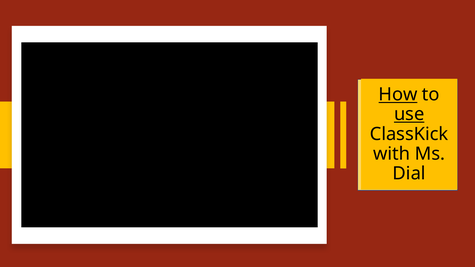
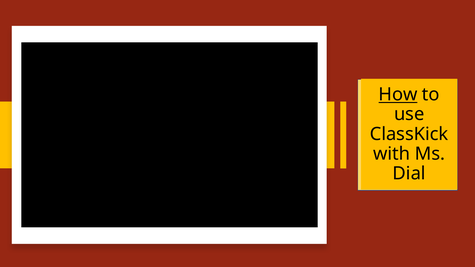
use underline: present -> none (409, 114)
